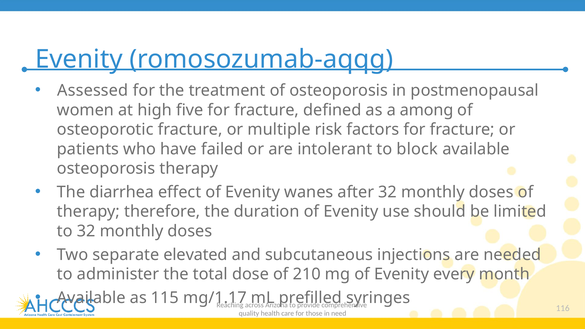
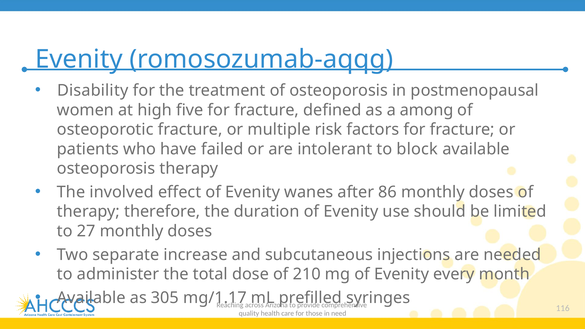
Assessed: Assessed -> Disability (93, 91)
diarrhea: diarrhea -> involved (122, 192)
after 32: 32 -> 86 (388, 192)
to 32: 32 -> 27 (86, 231)
elevated: elevated -> increase (195, 255)
115: 115 -> 305 (165, 298)
